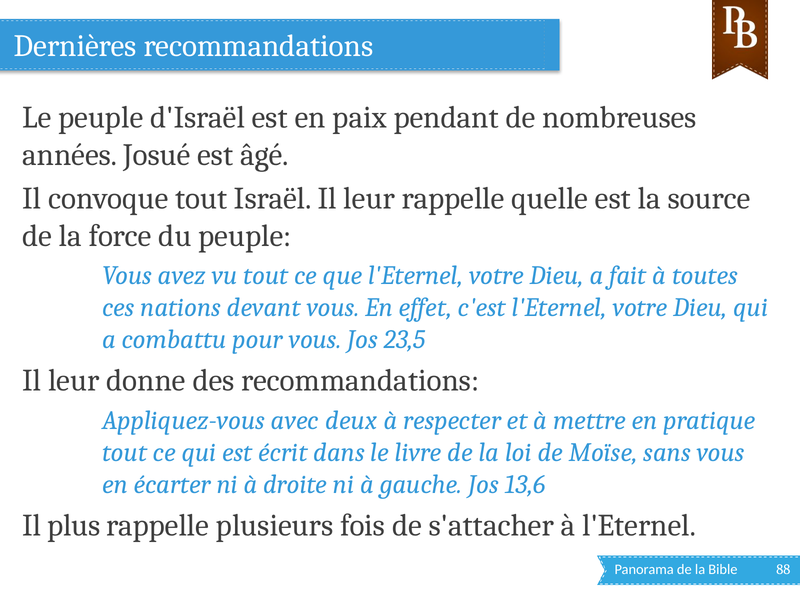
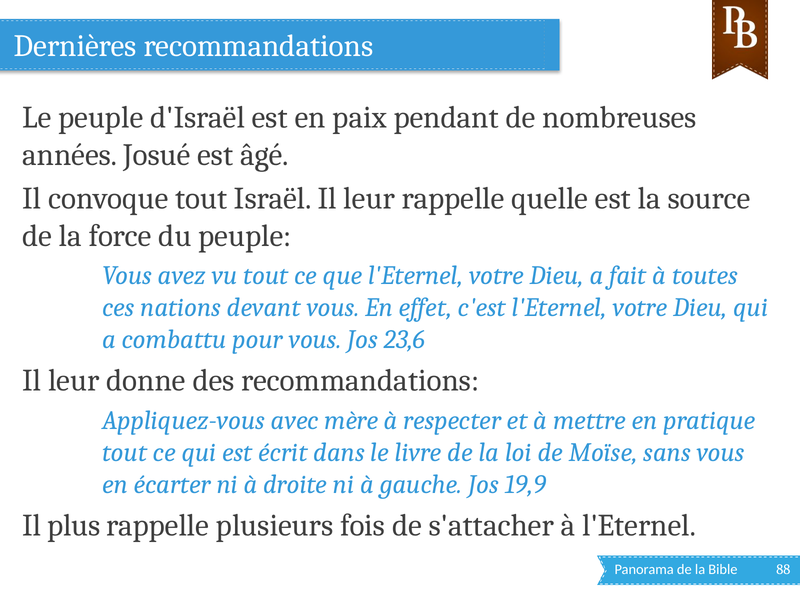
23,5: 23,5 -> 23,6 (405, 339)
deux: deux -> mère (351, 420)
13,6: 13,6 -> 19,9 (525, 484)
